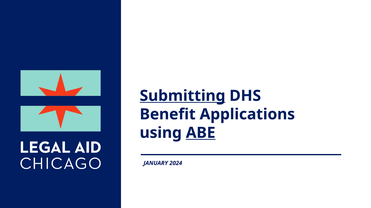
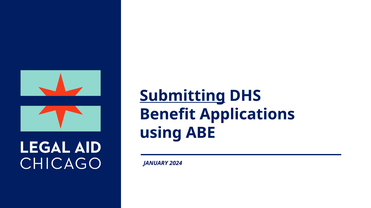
ABE underline: present -> none (201, 133)
